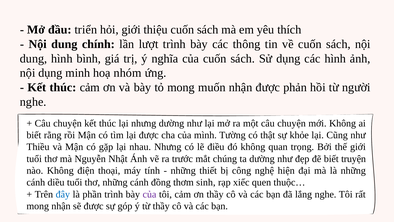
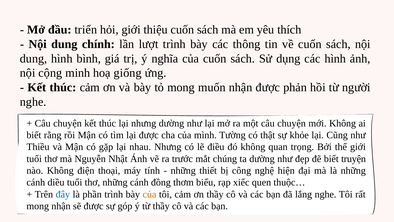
nội dụng: dụng -> cộng (50, 73)
nhóm: nhóm -> giống (128, 73)
sinh: sinh -> biểu (206, 182)
của colour: purple -> orange (149, 194)
